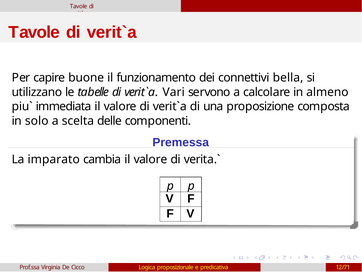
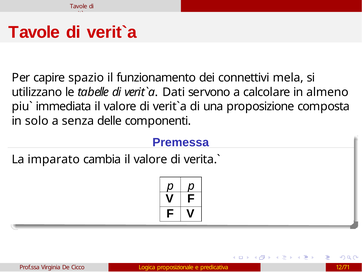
buone: buone -> spazio (86, 78)
bella: bella -> mela (288, 78)
Vari: Vari -> Dati (174, 92)
scelta: scelta -> senza (78, 121)
